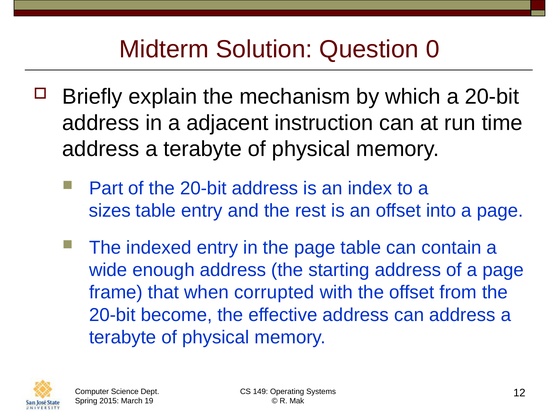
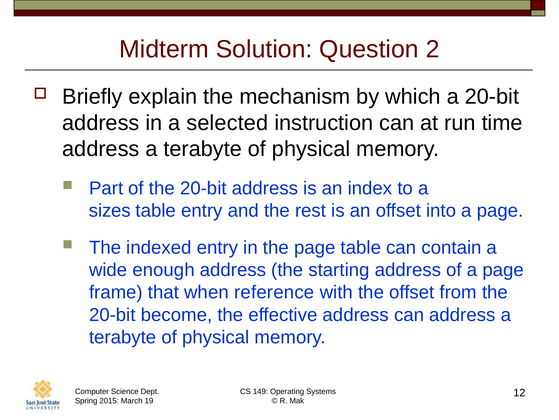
0: 0 -> 2 (433, 49)
adjacent: adjacent -> selected (227, 123)
corrupted: corrupted -> reference (274, 292)
